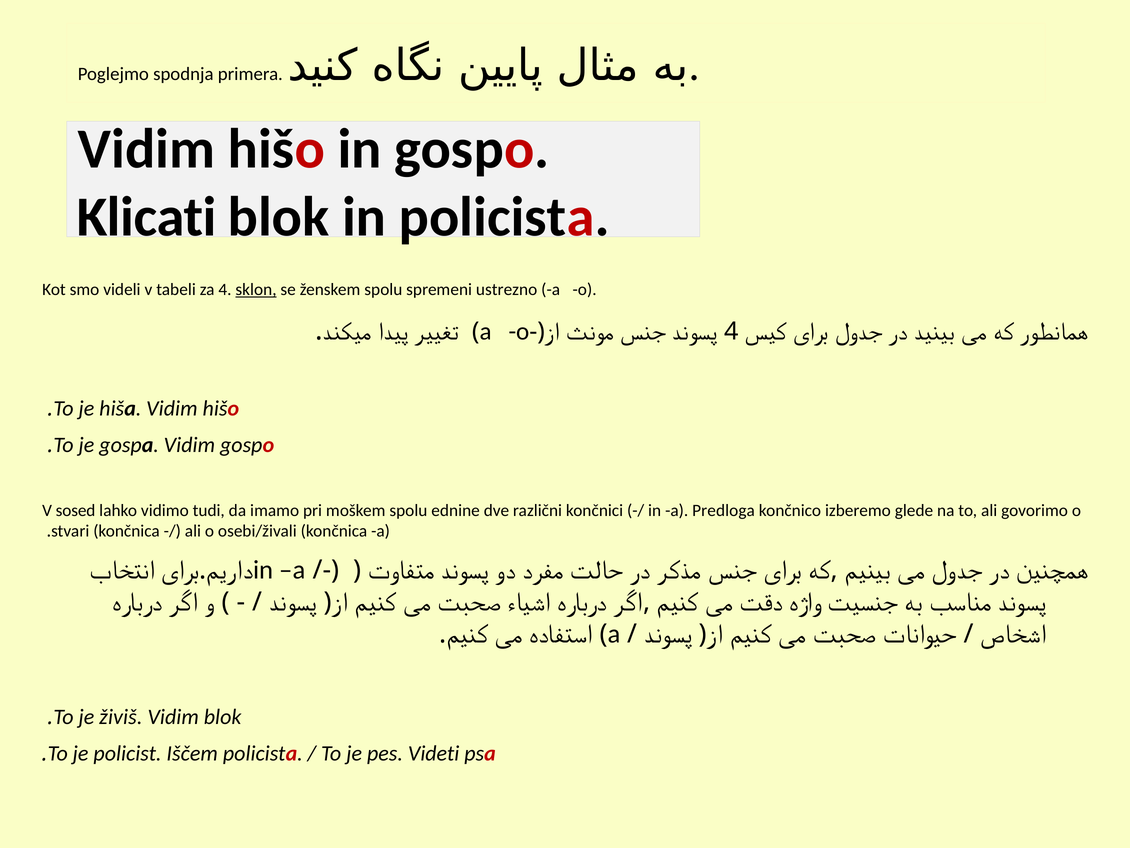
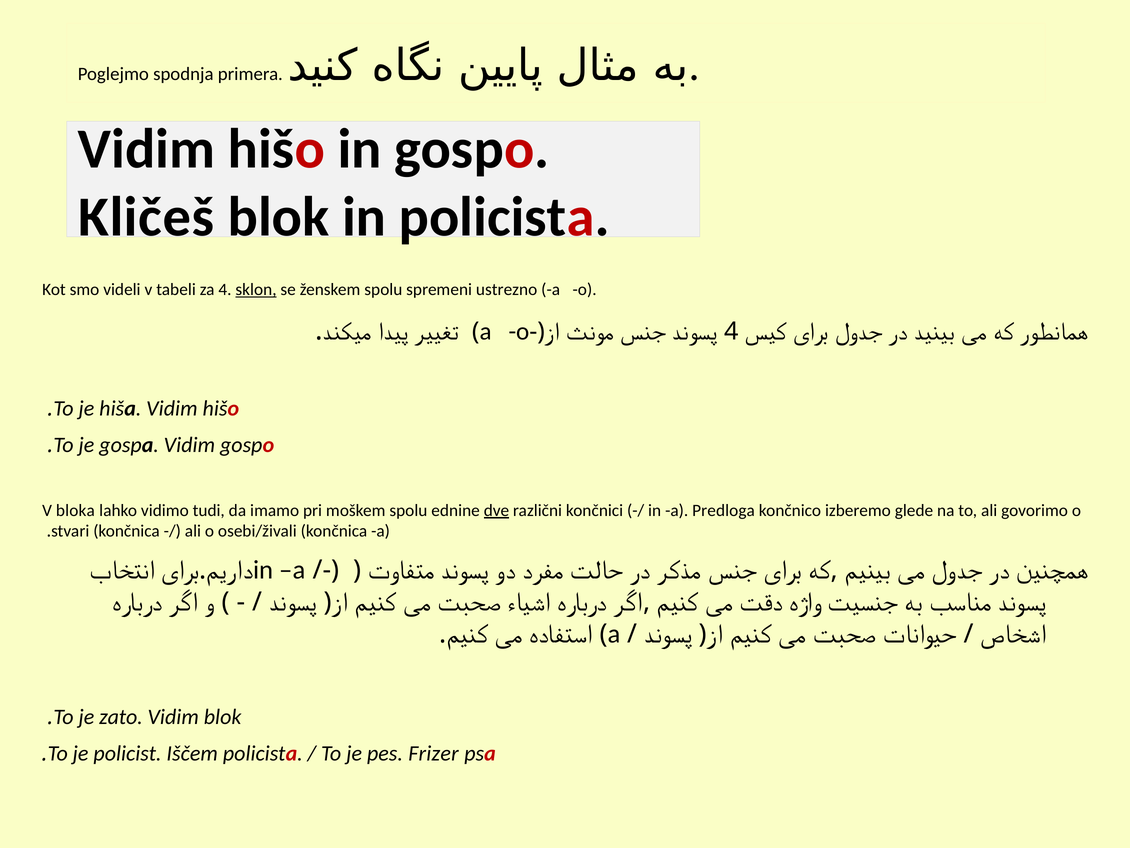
Klicati: Klicati -> Kličeš (146, 217)
sosed: sosed -> bloka (75, 510)
dve underline: none -> present (496, 510)
živiš: živiš -> zato (121, 717)
Videti: Videti -> Frizer (434, 753)
